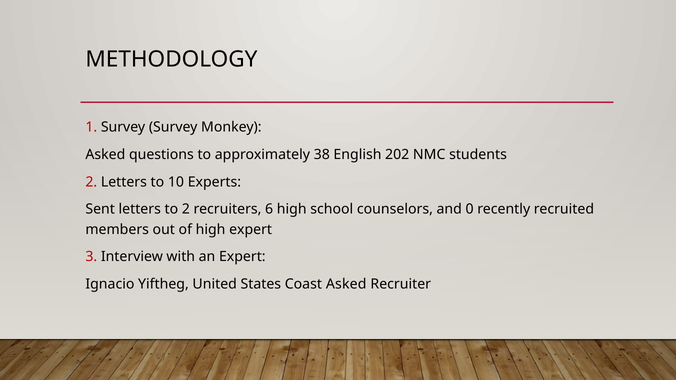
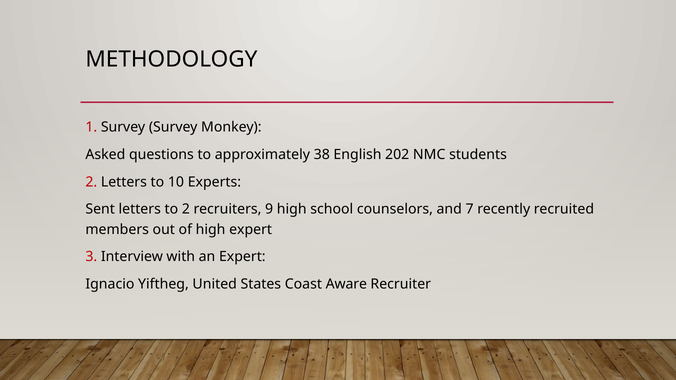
6: 6 -> 9 (269, 209)
0: 0 -> 7 (470, 209)
Coast Asked: Asked -> Aware (346, 284)
